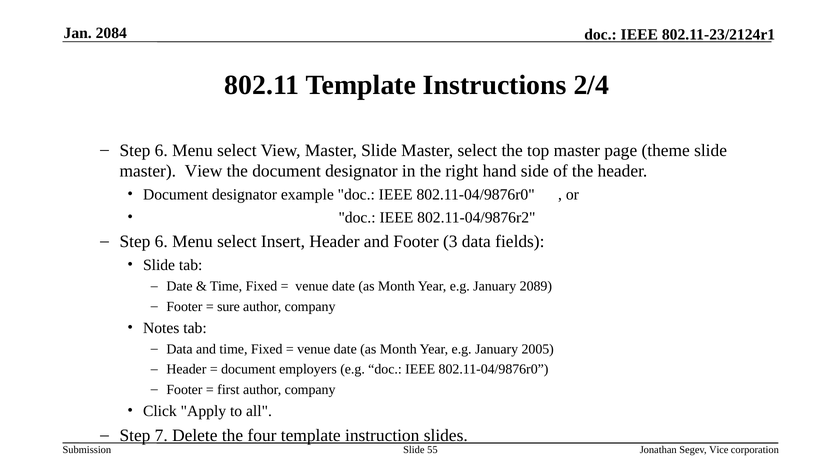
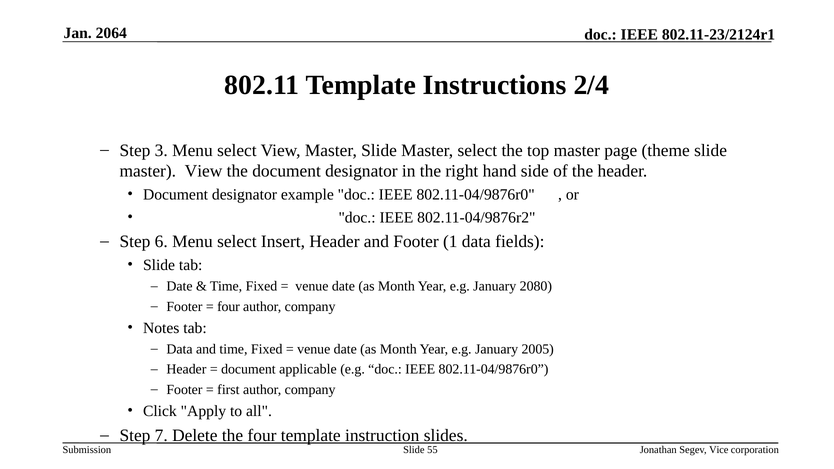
2084: 2084 -> 2064 (111, 33)
6: 6 -> 3 (161, 150)
3: 3 -> 1 (450, 242)
2089: 2089 -> 2080 (536, 286)
sure: sure -> four (228, 307)
employers: employers -> applicable (308, 370)
